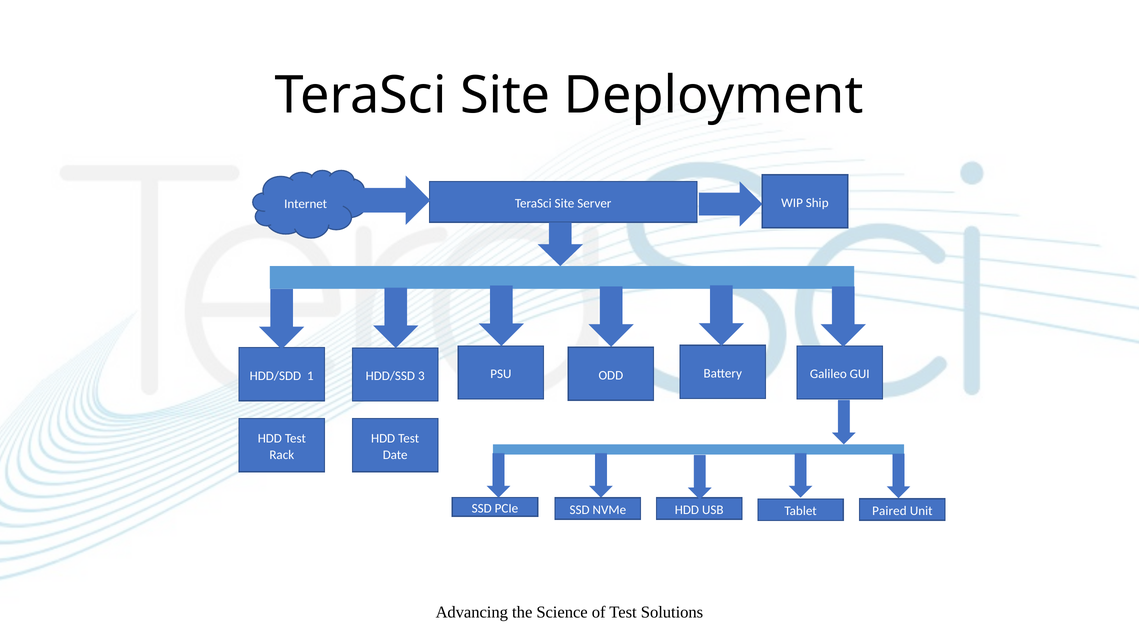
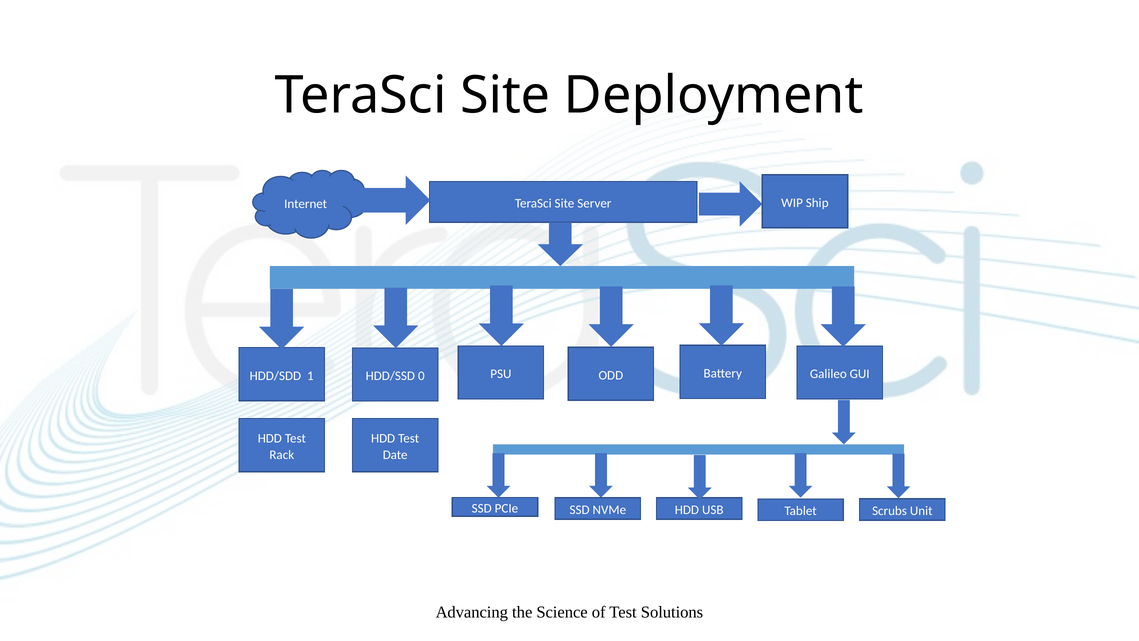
3: 3 -> 0 (421, 376)
Paired: Paired -> Scrubs (890, 511)
